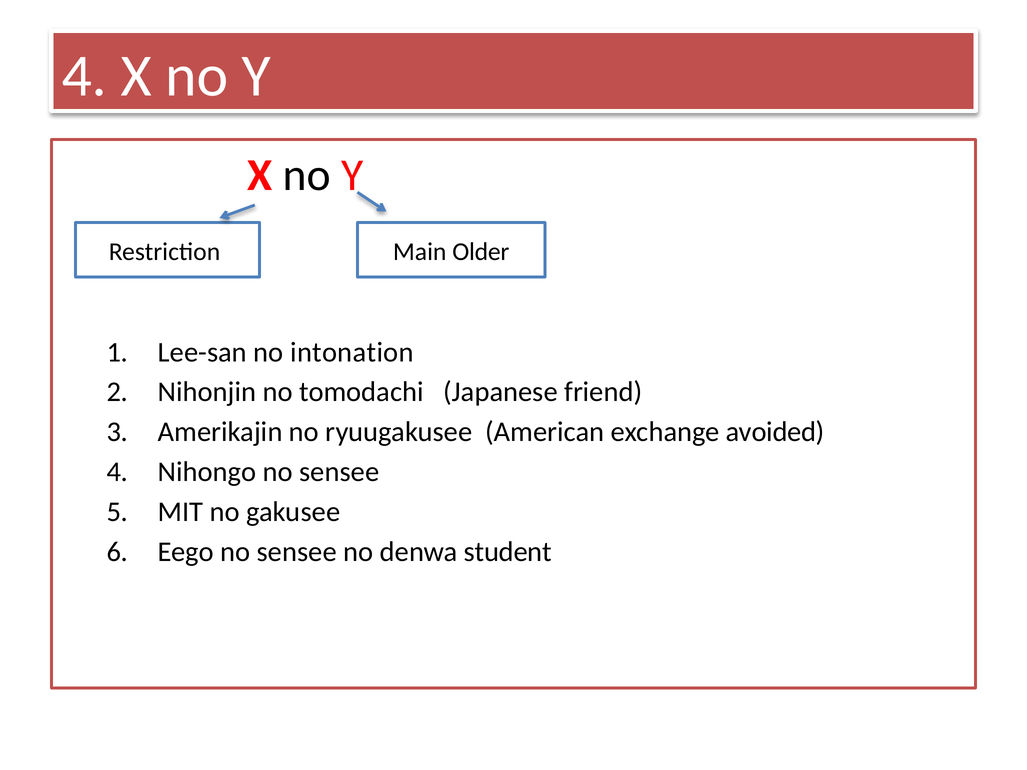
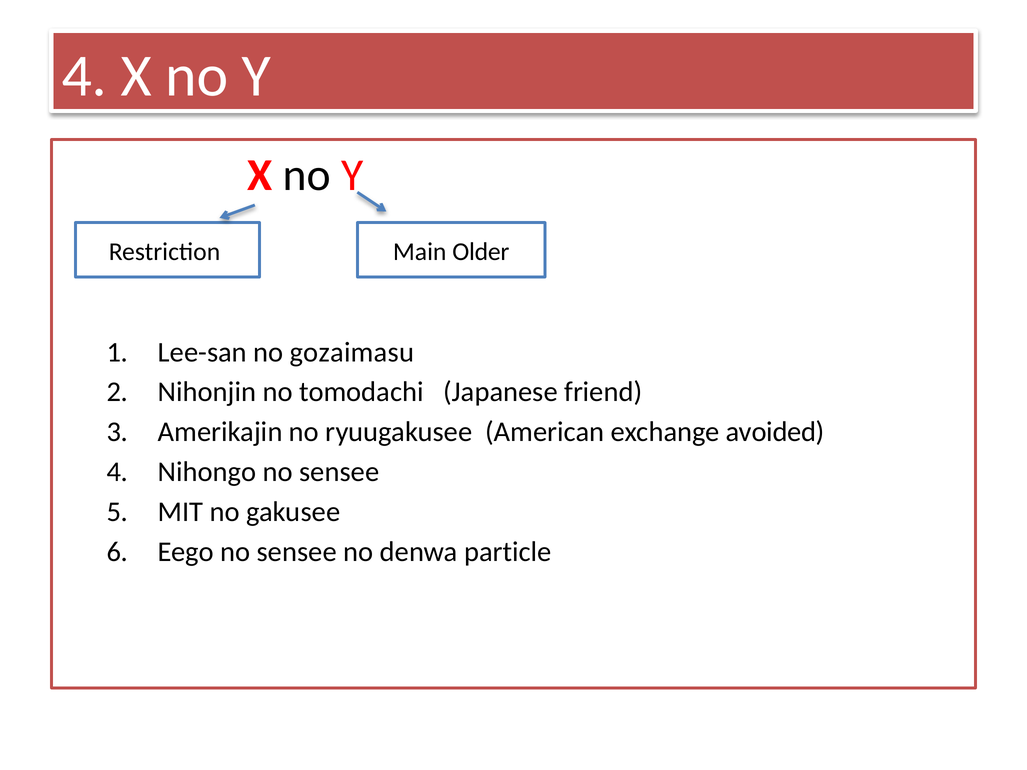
intonation: intonation -> gozaimasu (352, 352)
student: student -> particle (508, 552)
